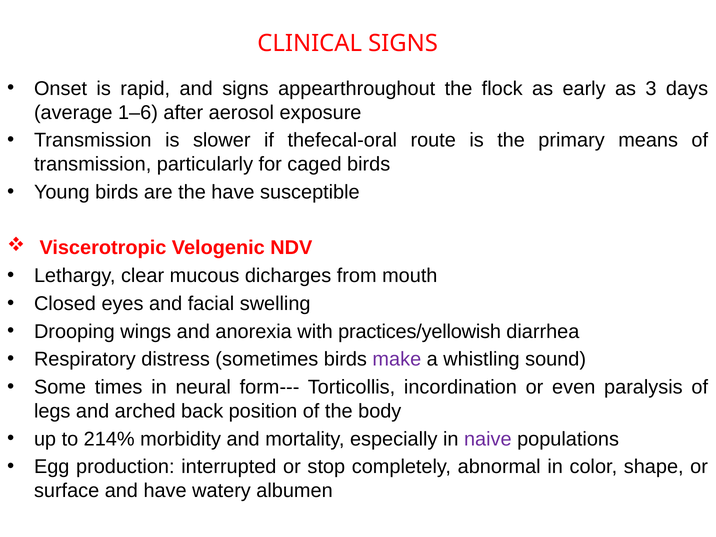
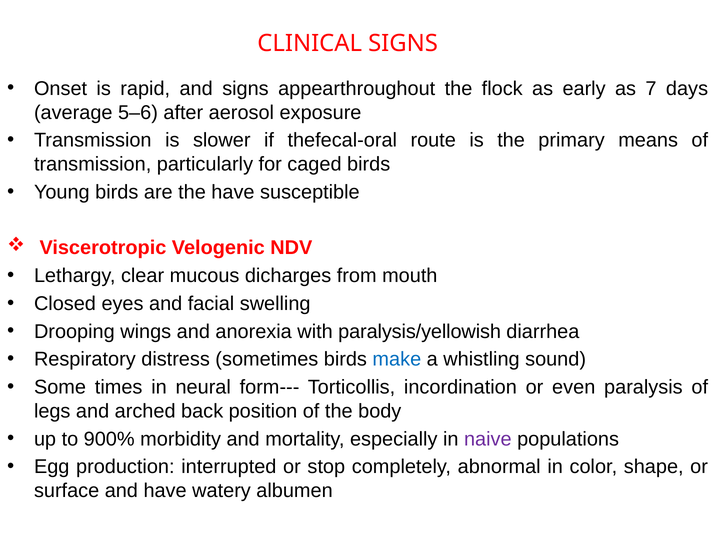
3: 3 -> 7 (651, 89)
1–6: 1–6 -> 5–6 (138, 112)
practices/yellowish: practices/yellowish -> paralysis/yellowish (420, 332)
make colour: purple -> blue (397, 359)
214%: 214% -> 900% (109, 439)
